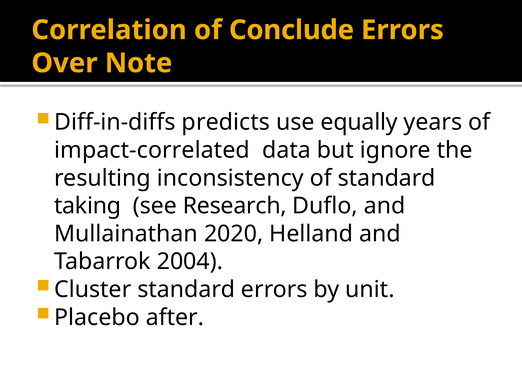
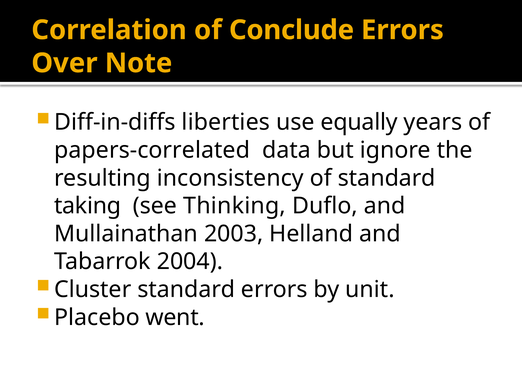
predicts: predicts -> liberties (226, 122)
impact-correlated: impact-correlated -> papers-correlated (152, 150)
Research: Research -> Thinking (235, 206)
2020: 2020 -> 2003 (234, 233)
after: after -> went (175, 317)
